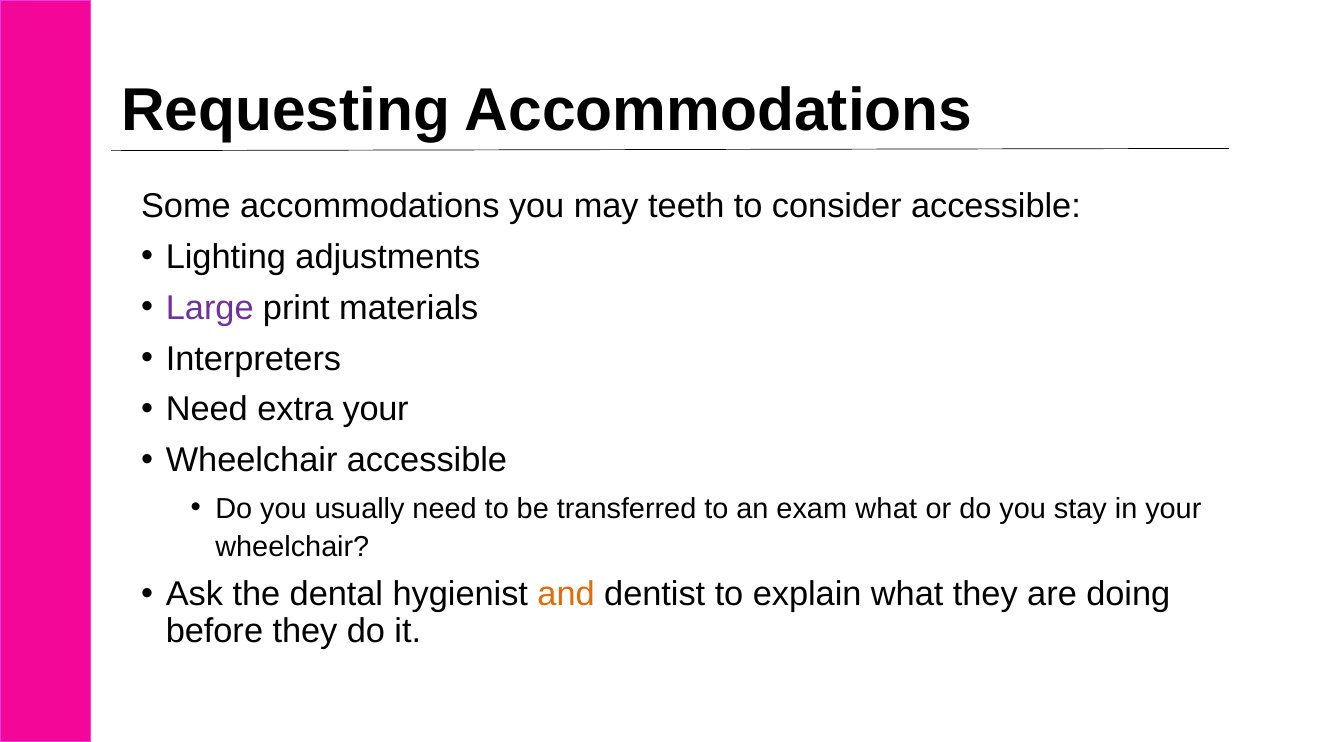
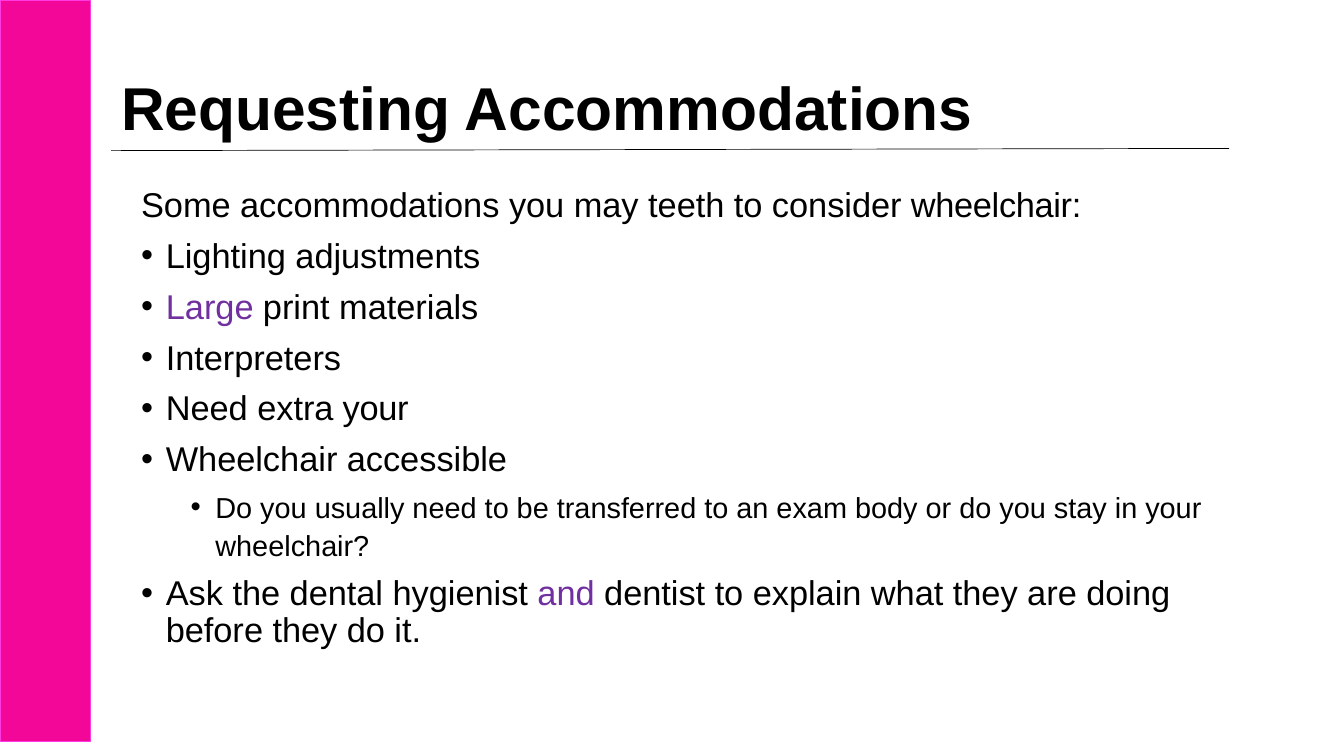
consider accessible: accessible -> wheelchair (996, 206)
exam what: what -> body (886, 509)
and colour: orange -> purple (566, 595)
